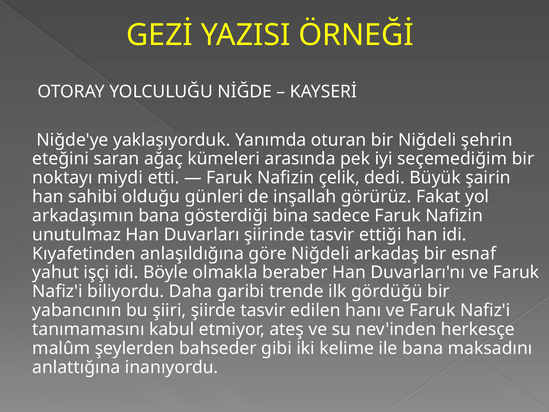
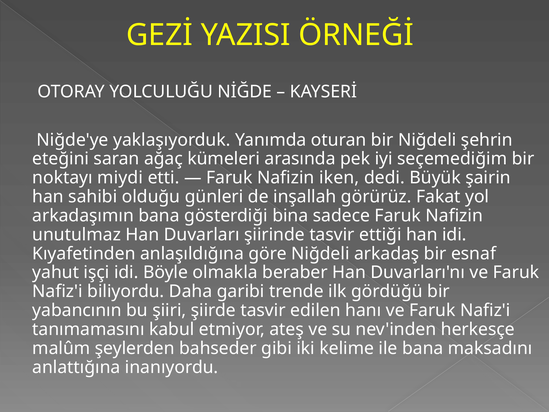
çelik: çelik -> iken (339, 178)
